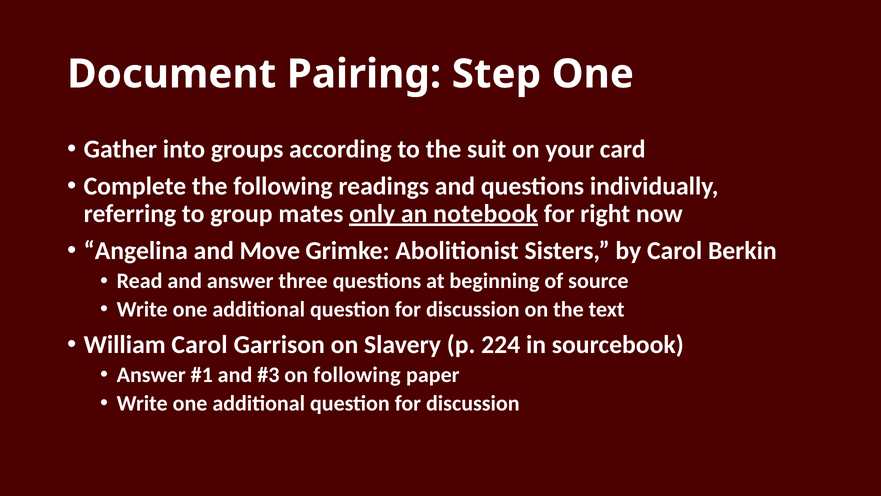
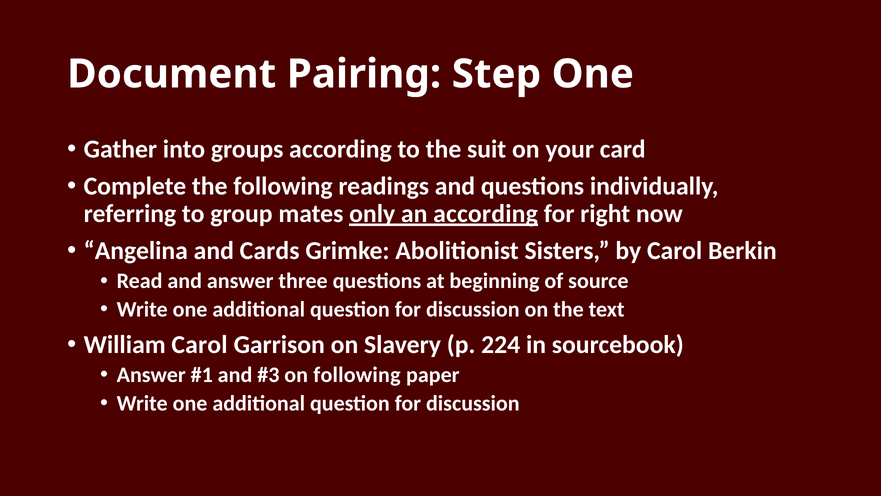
an notebook: notebook -> according (486, 214)
Move: Move -> Cards (270, 251)
